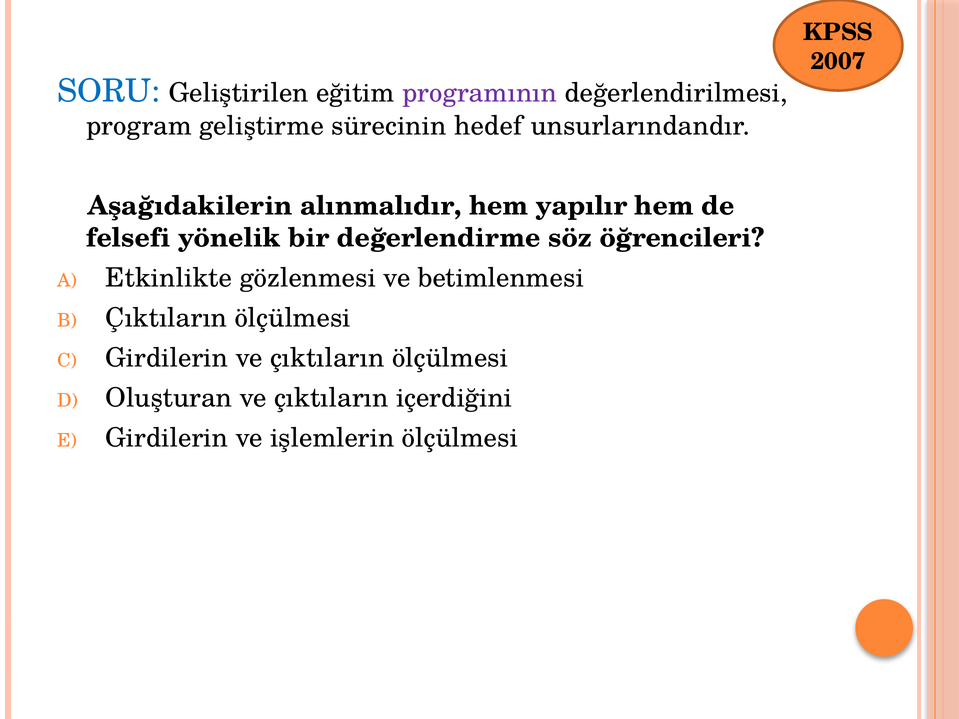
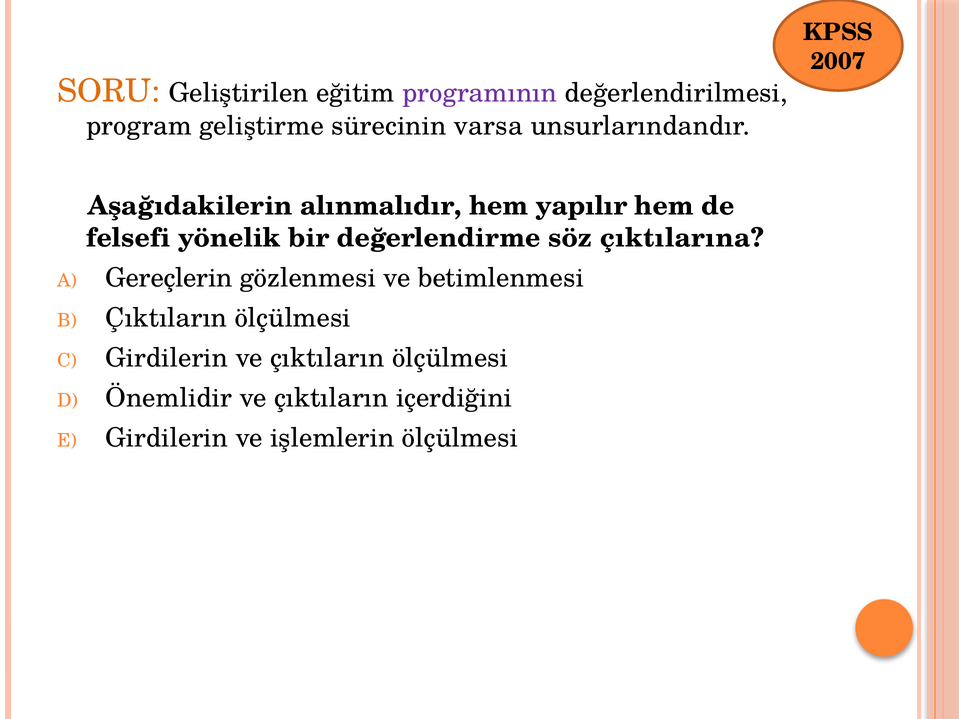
SORU colour: blue -> orange (109, 91)
hedef: hedef -> varsa (488, 126)
öğrencileri: öğrencileri -> çıktılarına (682, 238)
Etkinlikte: Etkinlikte -> Gereçlerin (169, 278)
Oluşturan: Oluşturan -> Önemlidir (169, 398)
